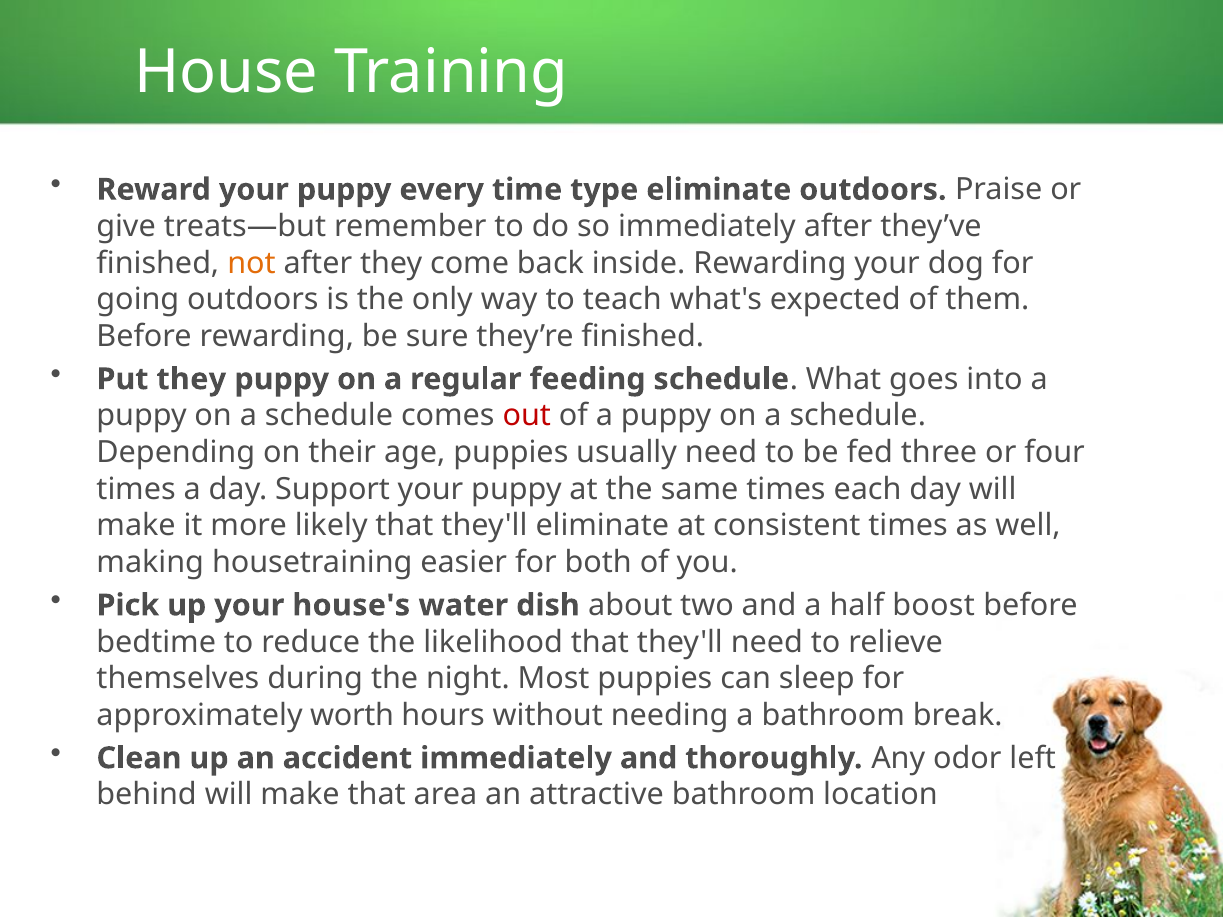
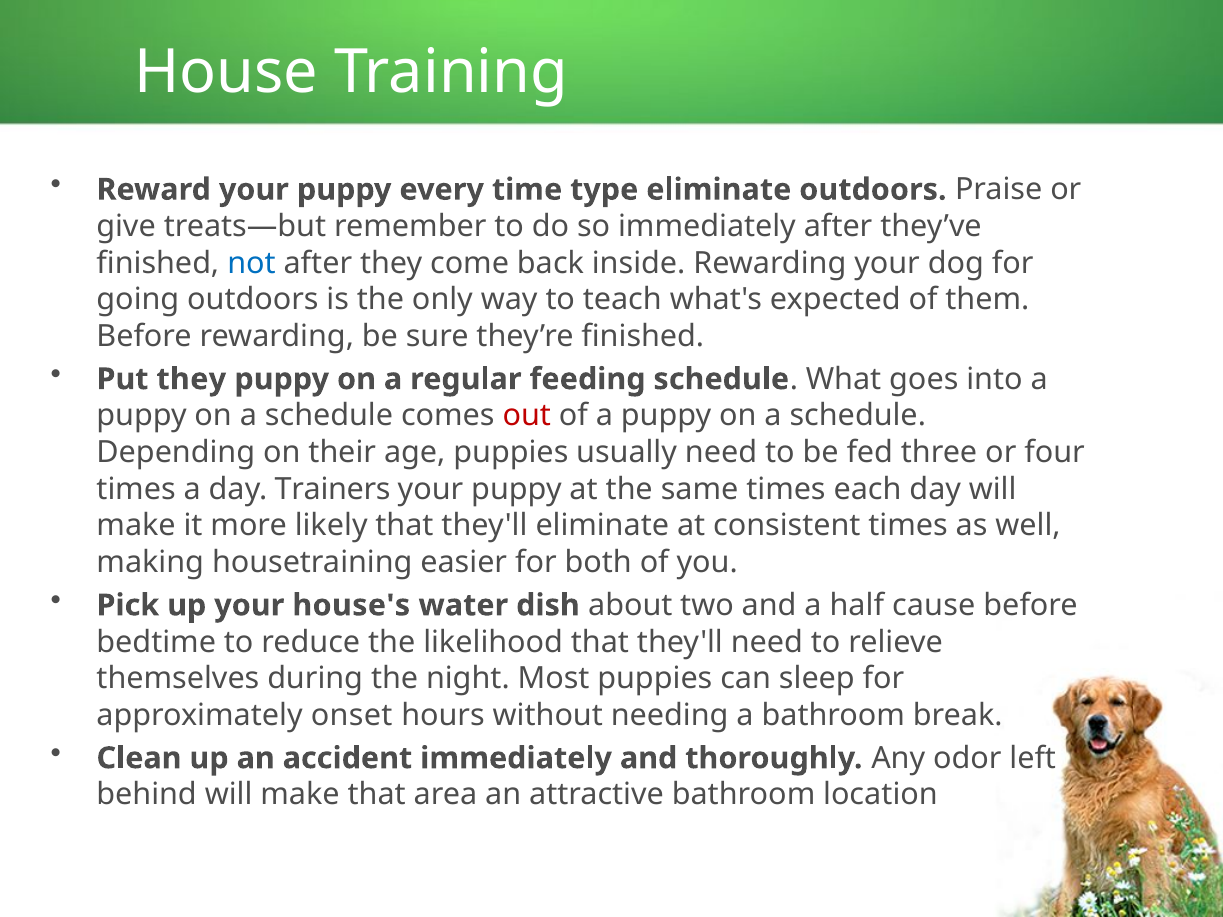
not colour: orange -> blue (251, 263)
Support: Support -> Trainers (333, 489)
boost: boost -> cause (934, 606)
worth: worth -> onset (352, 716)
